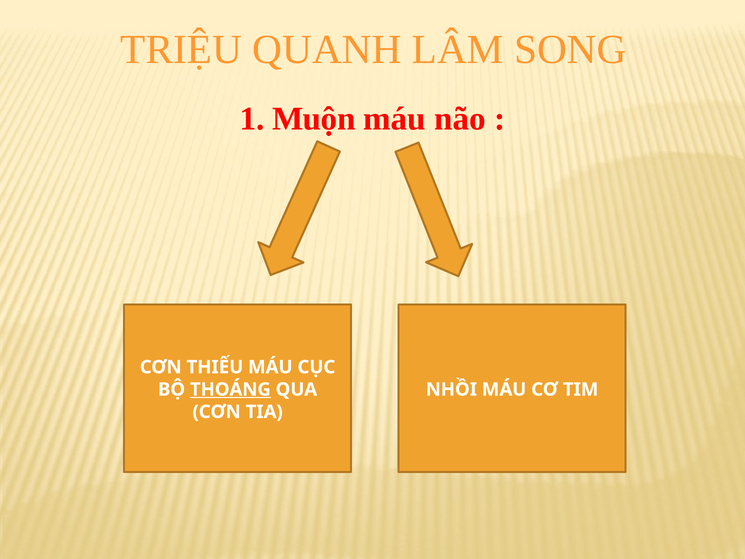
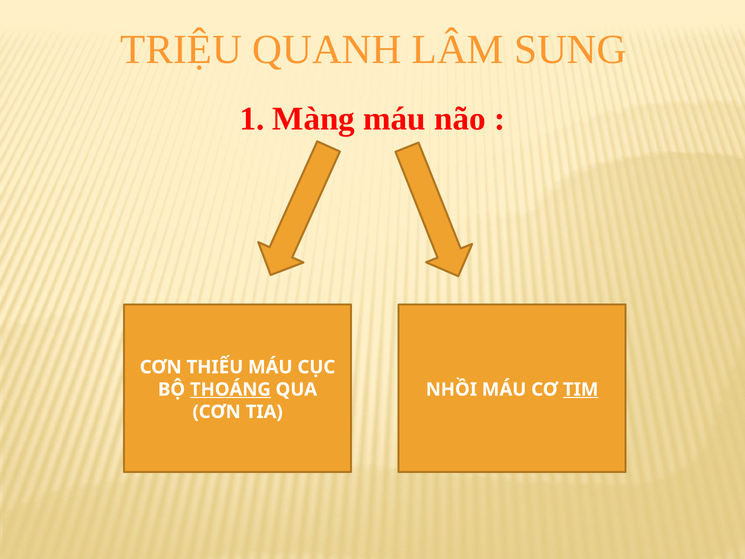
SONG: SONG -> SUNG (570, 49)
Muộn: Muộn -> Màng (314, 119)
TIM underline: none -> present (581, 389)
